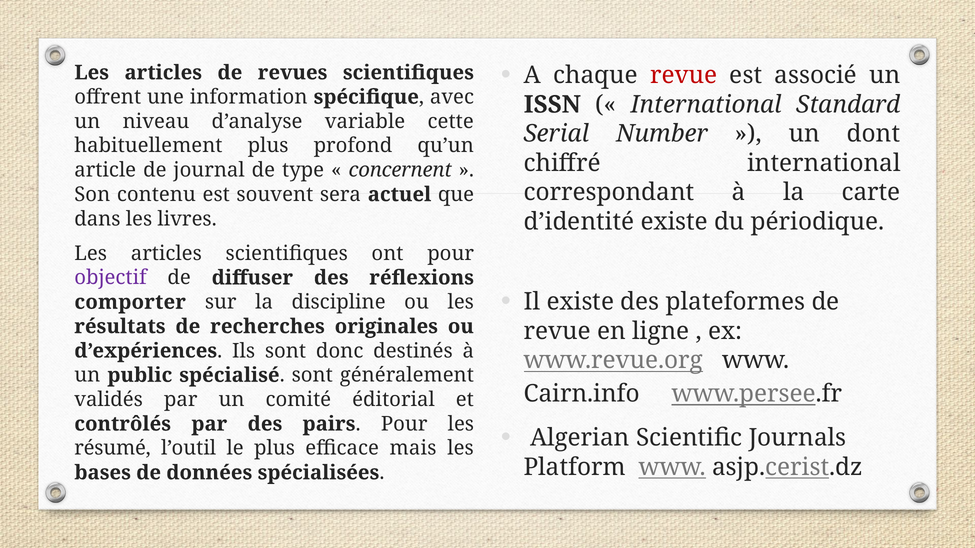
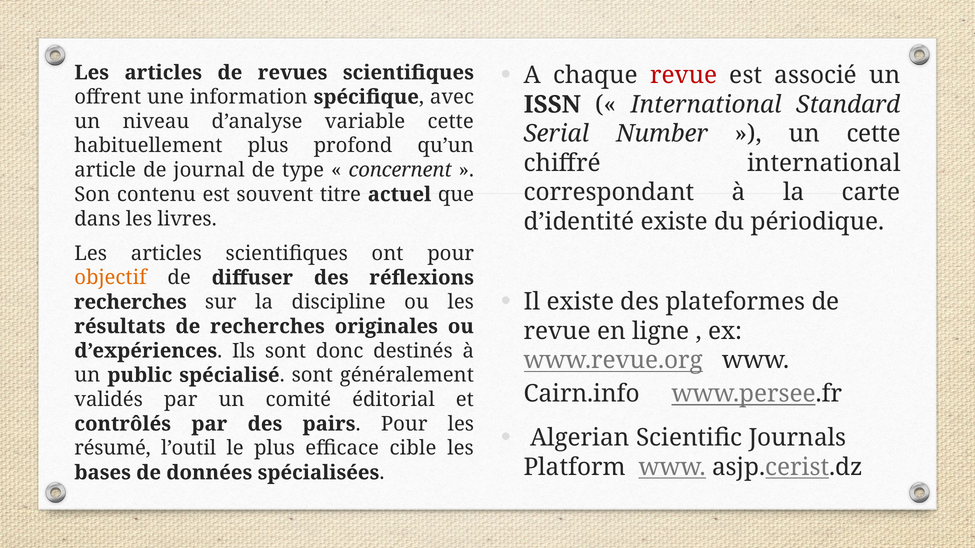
un dont: dont -> cette (874, 134)
sera: sera -> titre (340, 195)
objectif colour: purple -> orange (110, 278)
comporter: comporter -> recherches (130, 302)
mais: mais -> cible (413, 449)
